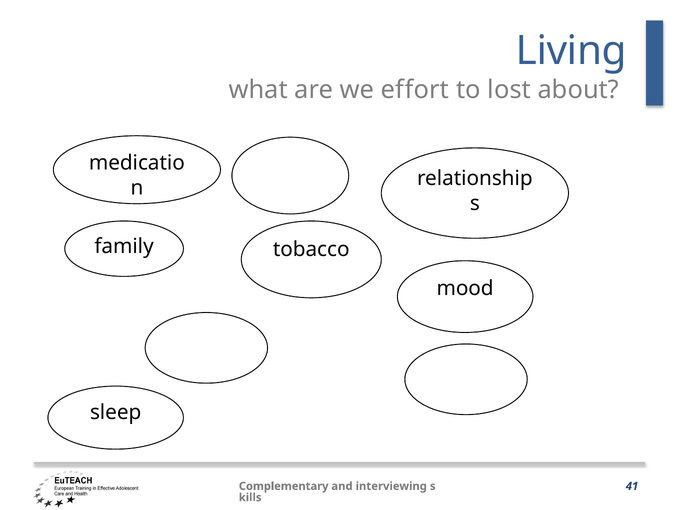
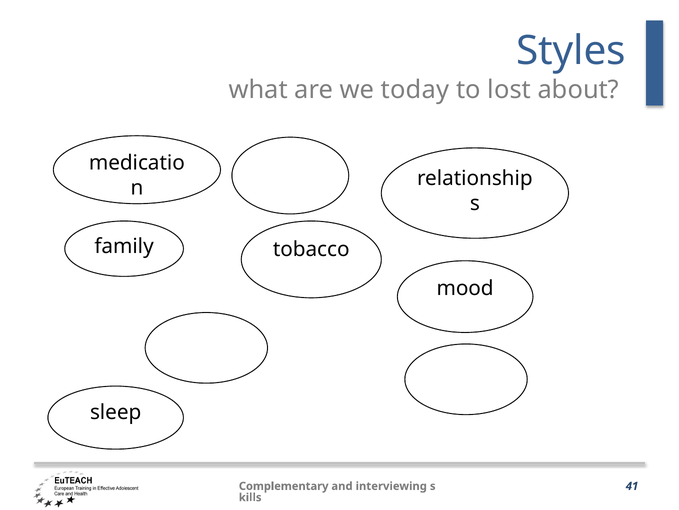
Living: Living -> Styles (571, 51)
effort: effort -> today (415, 90)
